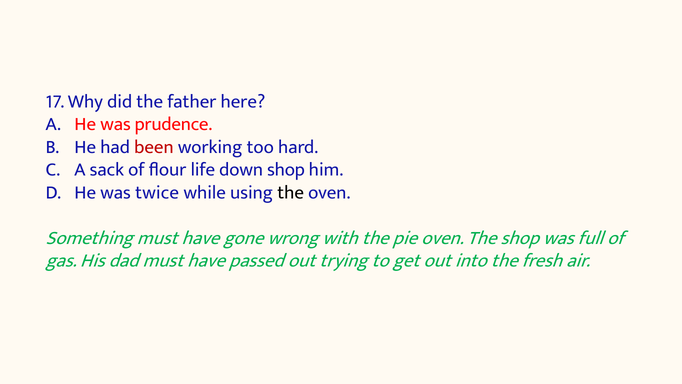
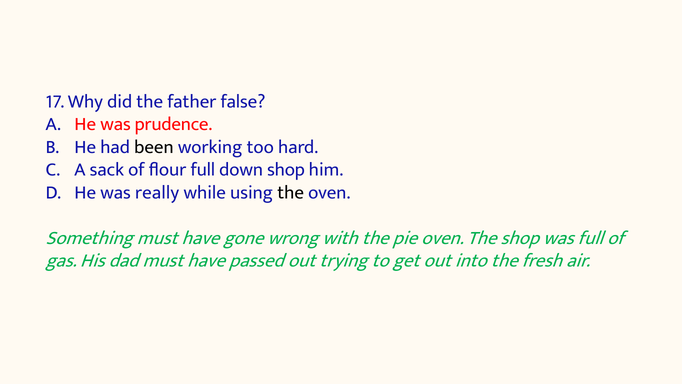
here: here -> false (243, 101)
been colour: red -> black (154, 147)
flour life: life -> full (203, 169)
twice: twice -> really (157, 192)
